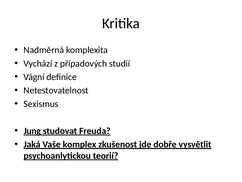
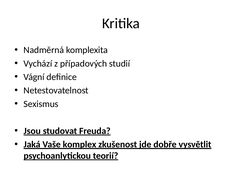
Jung: Jung -> Jsou (32, 131)
